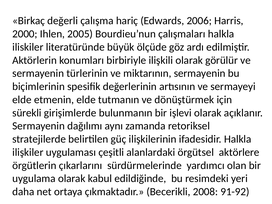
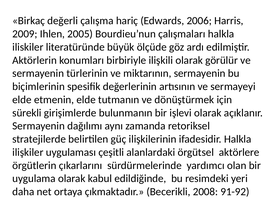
2000: 2000 -> 2009 (25, 34)
